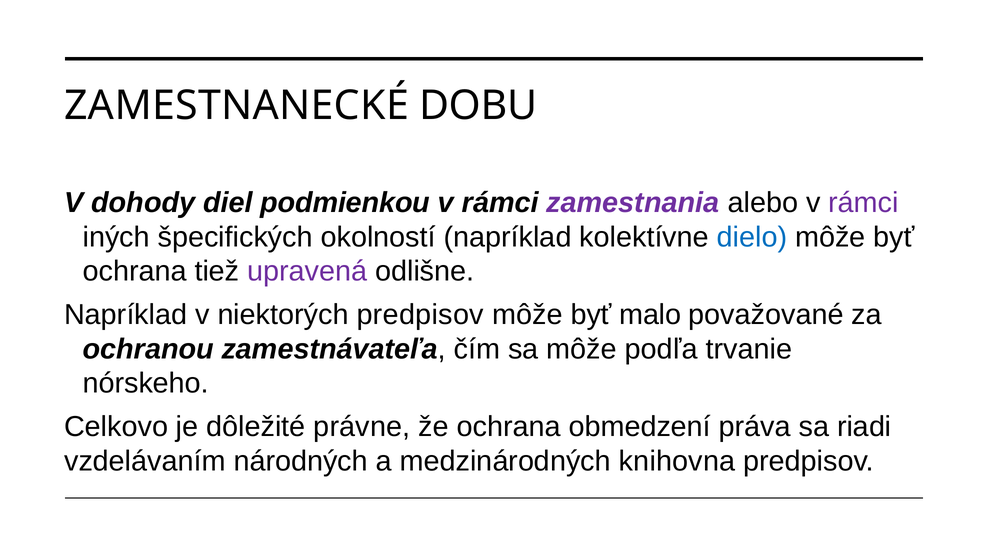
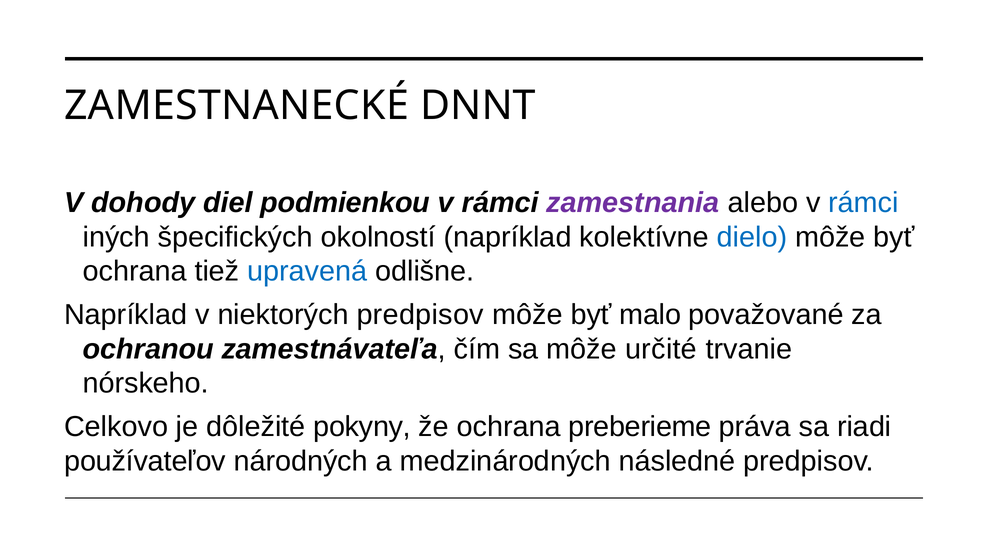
DOBU: DOBU -> DNNT (478, 105)
rámci colour: purple -> blue (864, 203)
upravená colour: purple -> blue (307, 271)
podľa: podľa -> určité (661, 349)
právne: právne -> pokyny (362, 427)
obmedzení: obmedzení -> preberieme (640, 427)
vzdelávaním: vzdelávaním -> používateľov (145, 461)
knihovna: knihovna -> následné (677, 461)
